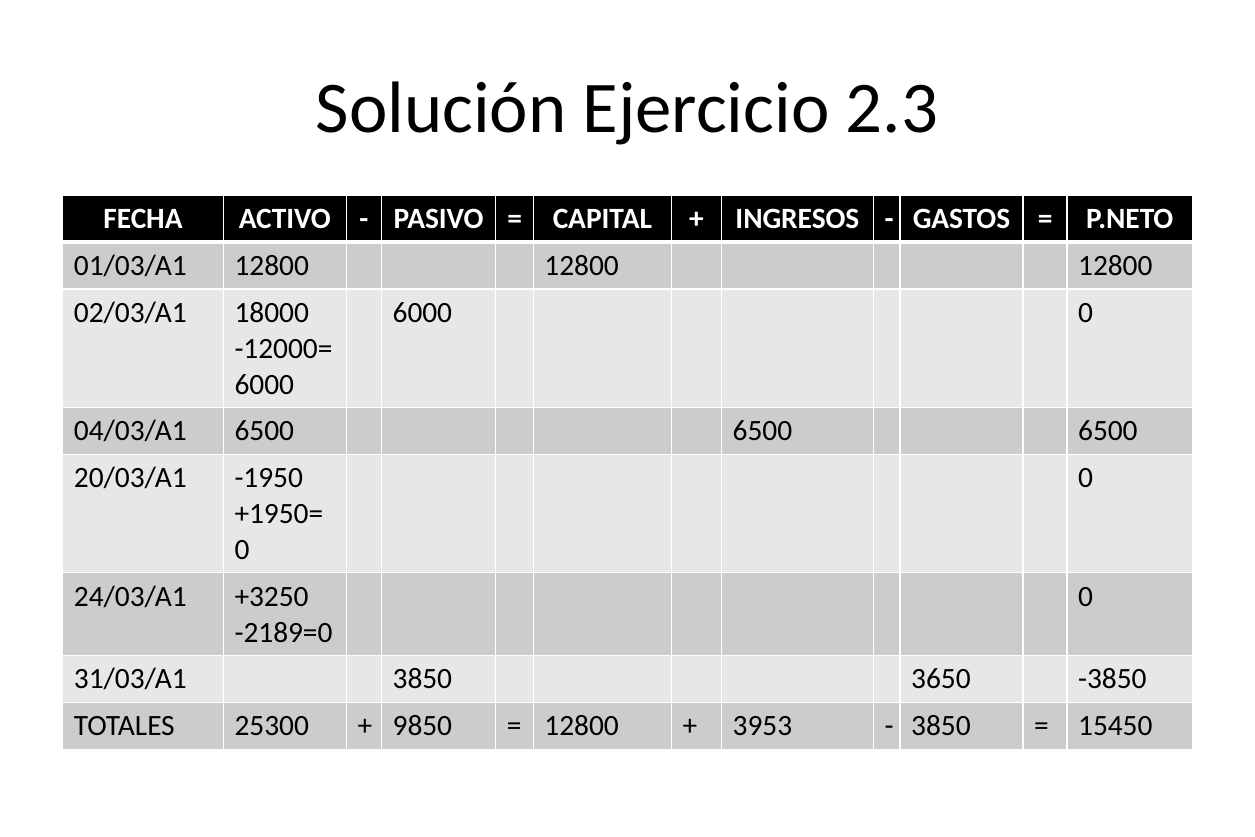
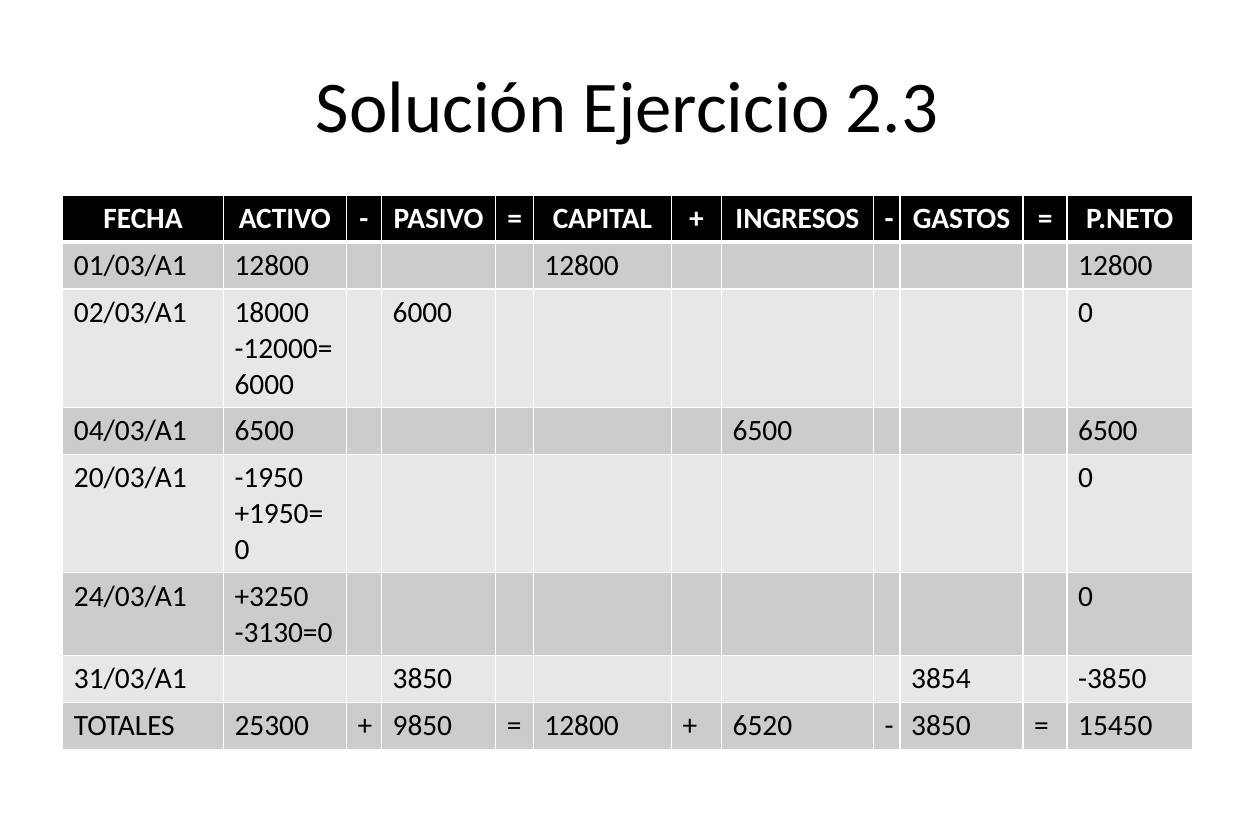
-2189=0: -2189=0 -> -3130=0 (284, 632)
3650: 3650 -> 3854 (941, 679)
3953: 3953 -> 6520 (762, 726)
